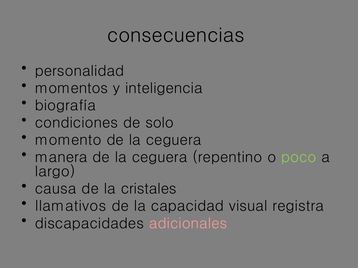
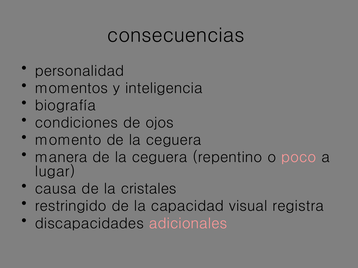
solo: solo -> ojos (160, 123)
poco colour: light green -> pink (299, 158)
largo: largo -> lugar (55, 172)
llamativos: llamativos -> restringido (71, 206)
